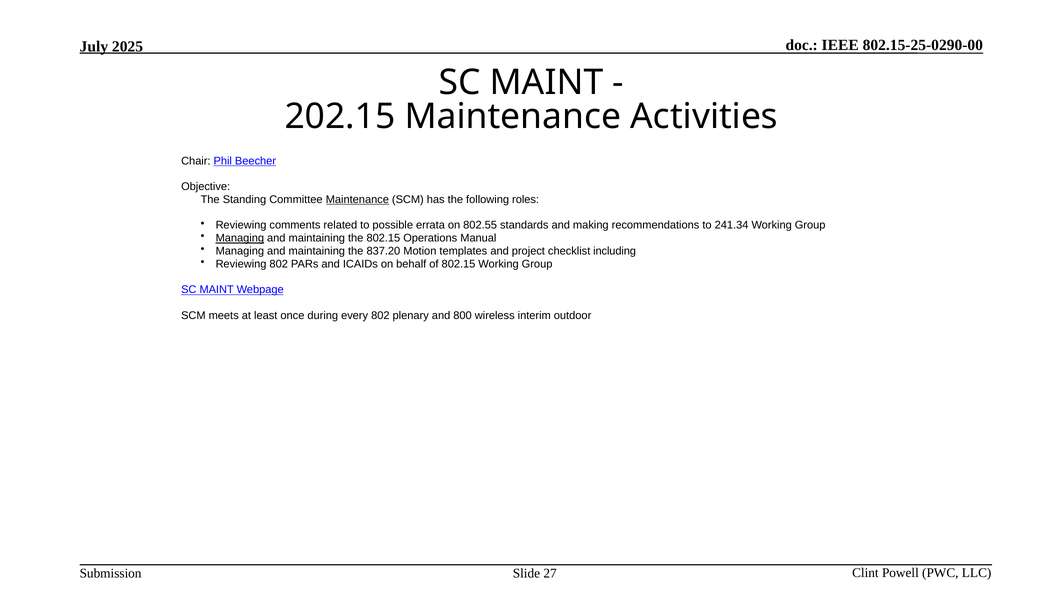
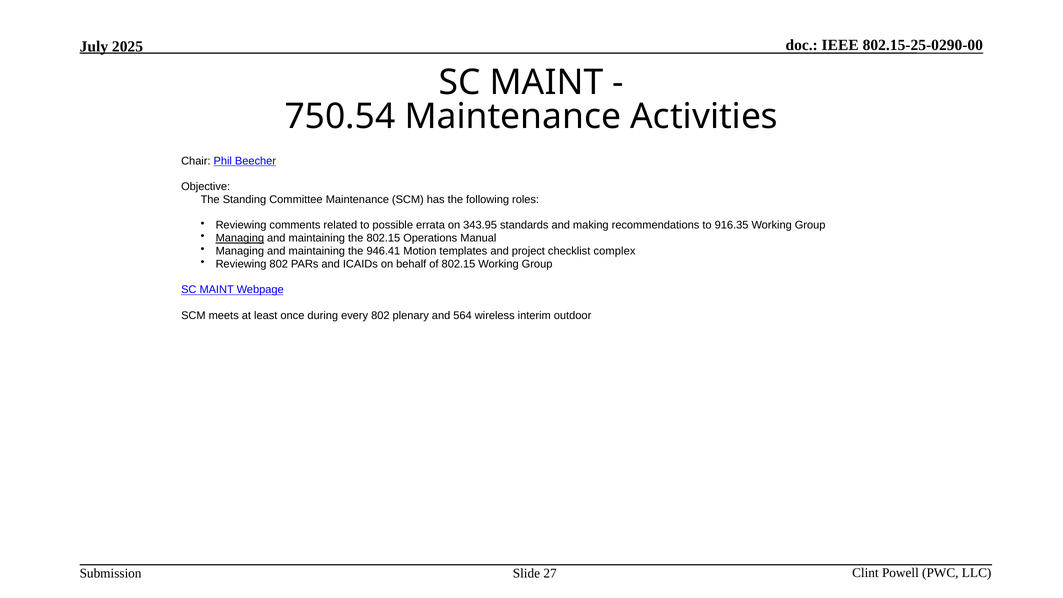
202.15: 202.15 -> 750.54 (340, 116)
Maintenance underline: present -> none (357, 200)
802.55: 802.55 -> 343.95 (480, 225)
241.34: 241.34 -> 916.35 (732, 225)
837.20: 837.20 -> 946.41 (383, 251)
including: including -> complex (614, 251)
800: 800 -> 564 (463, 315)
